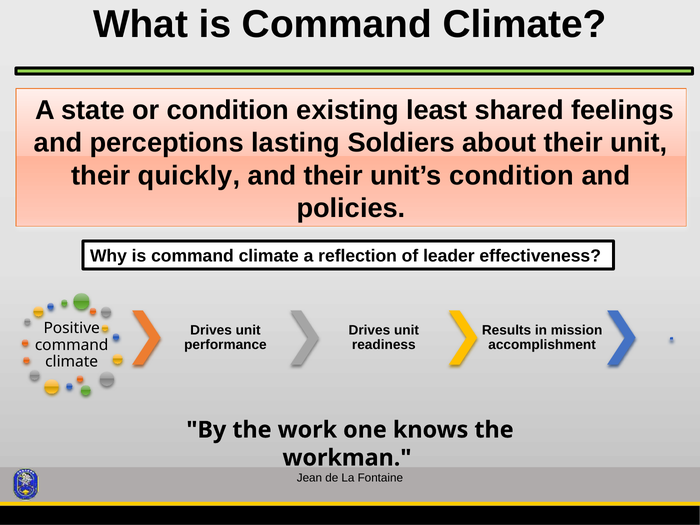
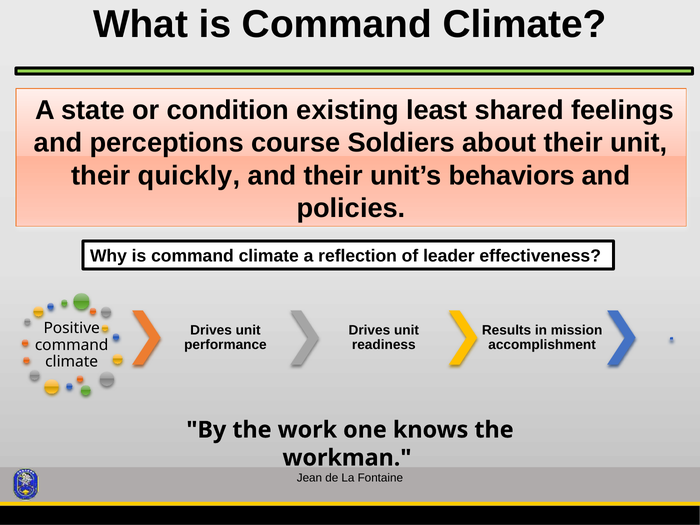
lasting: lasting -> course (296, 143)
unit’s condition: condition -> behaviors (512, 176)
